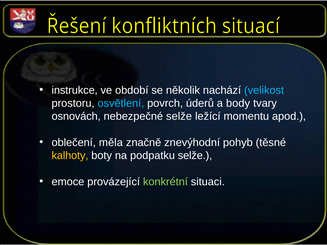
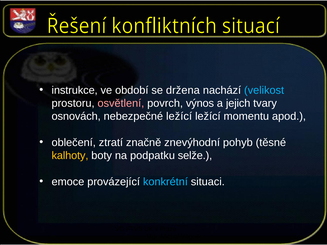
několik: několik -> držena (183, 90)
osvětlení colour: light blue -> pink (121, 103)
úderů: úderů -> výnos (200, 103)
body: body -> jejich (238, 103)
nebezpečné selže: selže -> ležící (179, 116)
měla: měla -> ztratí (111, 143)
konkrétní colour: light green -> light blue (165, 182)
